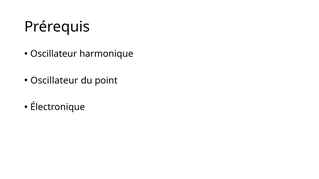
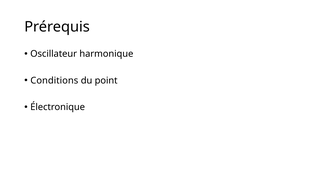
Oscillateur: Oscillateur -> Conditions (54, 81)
